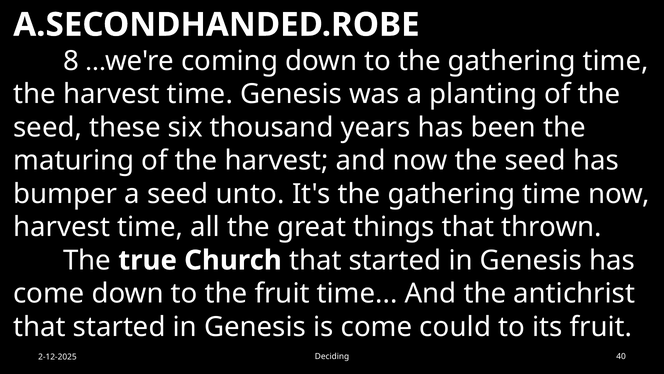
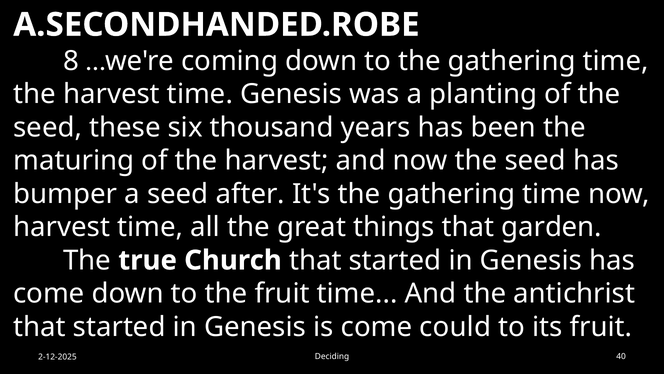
unto: unto -> after (250, 194)
thrown: thrown -> garden (552, 227)
